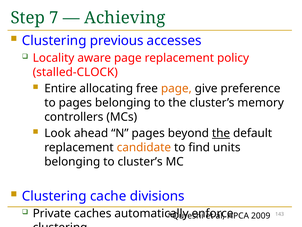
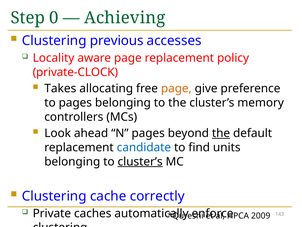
7: 7 -> 0 (54, 18)
stalled-CLOCK: stalled-CLOCK -> private-CLOCK (75, 72)
Entire: Entire -> Takes (60, 88)
candidate colour: orange -> blue (144, 147)
cluster’s underline: none -> present (140, 161)
divisions: divisions -> correctly (157, 196)
